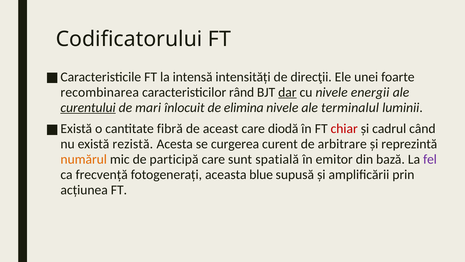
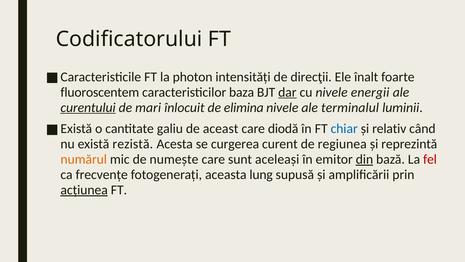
intensă: intensă -> photon (193, 77)
unei: unei -> înalt (366, 77)
recombinarea: recombinarea -> fluoroscentem (100, 92)
rând: rând -> baza (242, 92)
fibră: fibră -> galiu (170, 129)
chiar colour: red -> blue (344, 129)
cadrul: cadrul -> relativ (389, 129)
arbitrare: arbitrare -> regiunea (342, 144)
participă: participă -> numește (174, 159)
spatială: spatială -> aceleași (277, 159)
din underline: none -> present (364, 159)
fel colour: purple -> red (430, 159)
frecvență: frecvență -> frecvențe (102, 174)
blue: blue -> lung (261, 174)
acțiunea underline: none -> present (84, 190)
